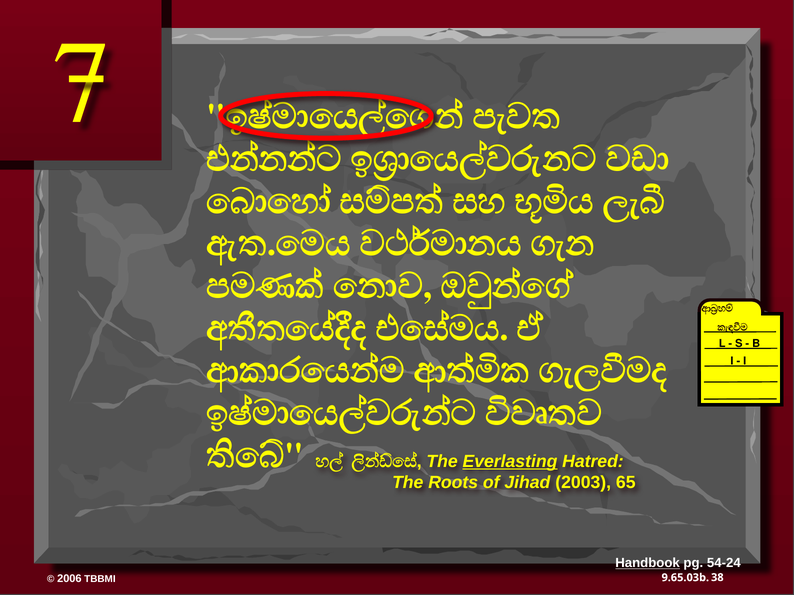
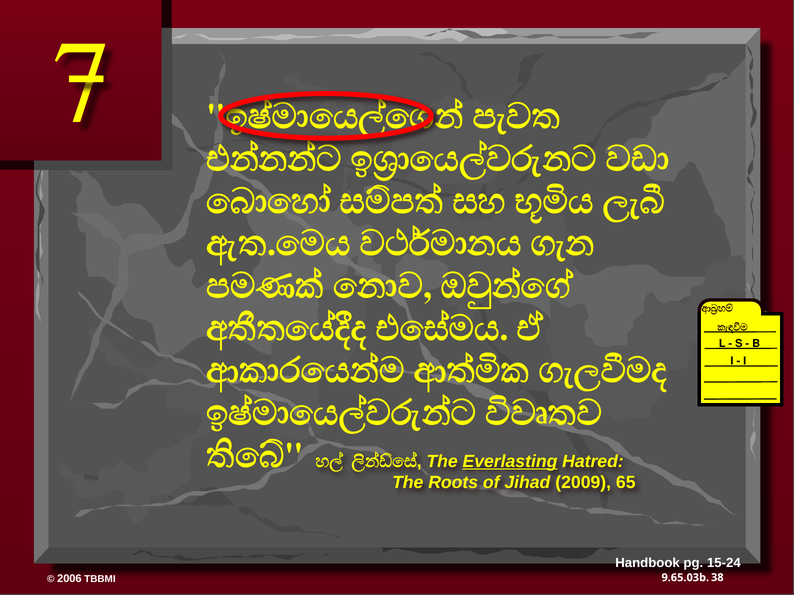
2003: 2003 -> 2009 (583, 483)
Handbook underline: present -> none (648, 564)
54-24: 54-24 -> 15-24 (724, 564)
